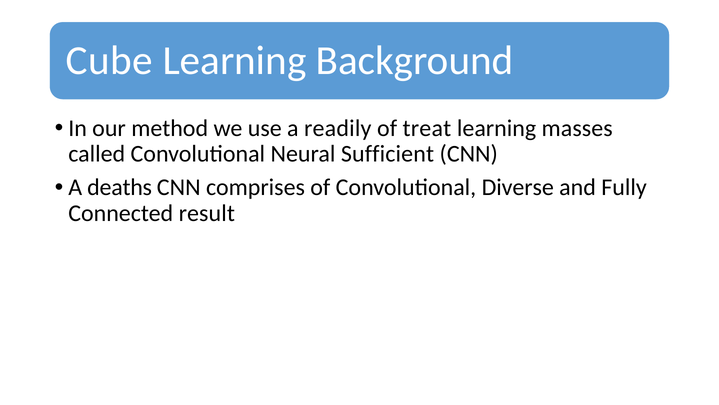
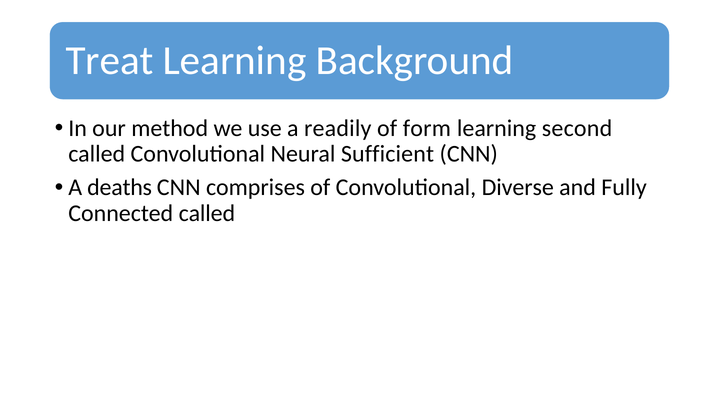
Cube: Cube -> Treat (109, 60)
treat: treat -> form (427, 128)
masses: masses -> second (577, 128)
Connected result: result -> called (207, 213)
